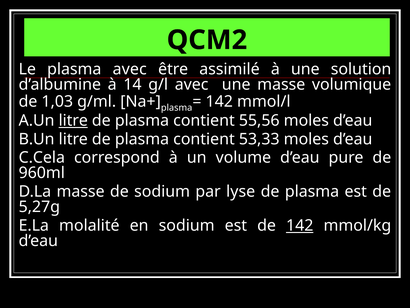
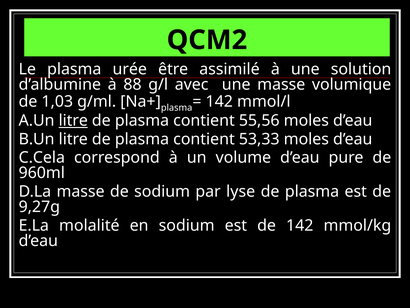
plasma avec: avec -> urée (130, 69)
14: 14 -> 88 (132, 85)
5,27g: 5,27g -> 9,27g (39, 207)
142 underline: present -> none (300, 225)
